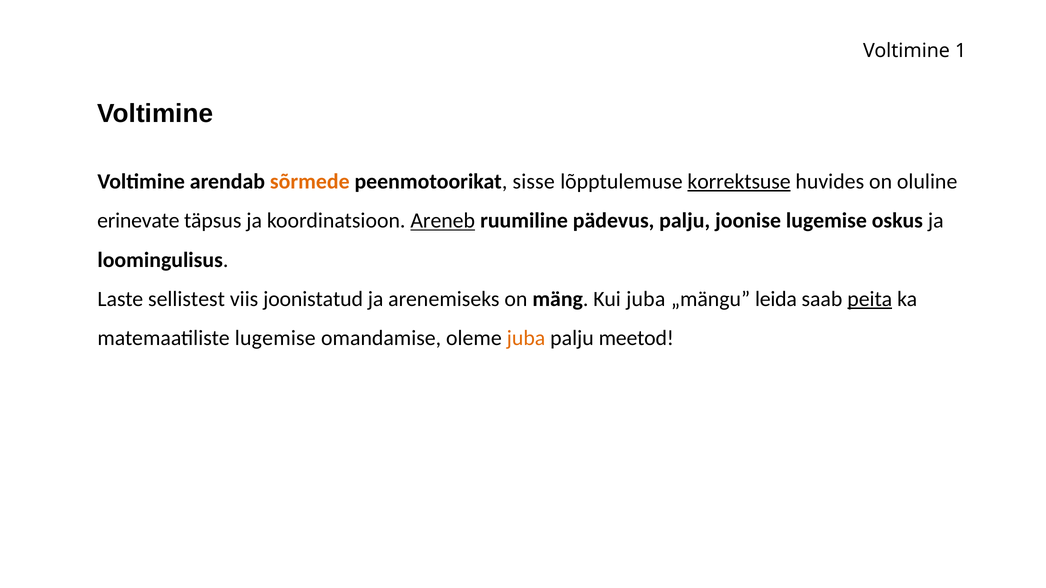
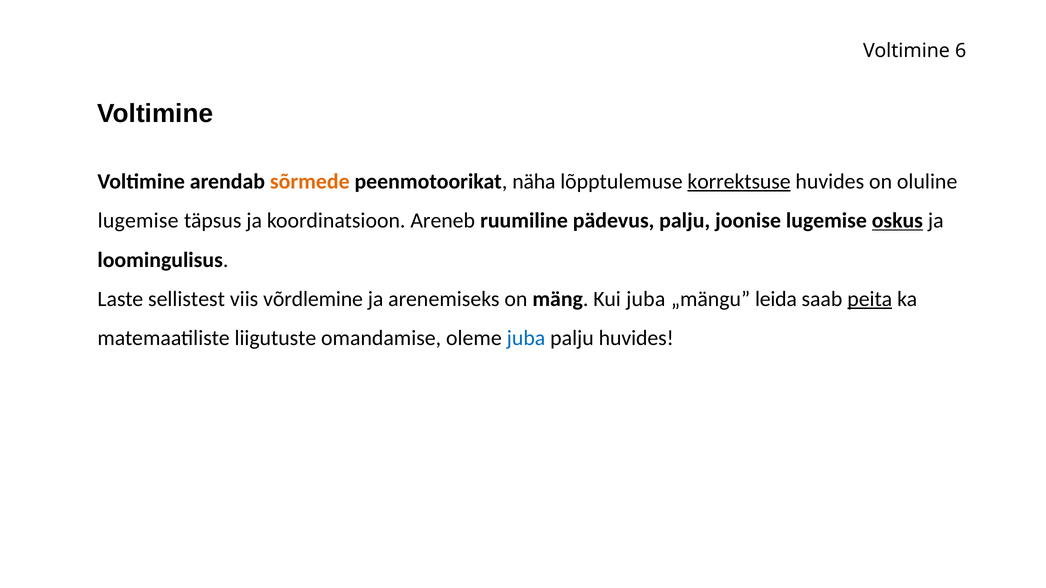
1: 1 -> 6 (961, 51)
sisse: sisse -> näha (534, 182)
erinevate: erinevate -> lugemise (138, 221)
Areneb underline: present -> none (443, 221)
oskus underline: none -> present (897, 221)
joonistatud: joonistatud -> võrdlemine (313, 299)
matemaatiliste lugemise: lugemise -> liigutuste (275, 338)
juba colour: orange -> blue (526, 338)
palju meetod: meetod -> huvides (636, 338)
